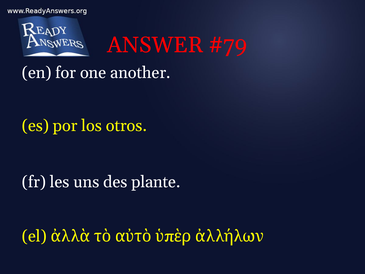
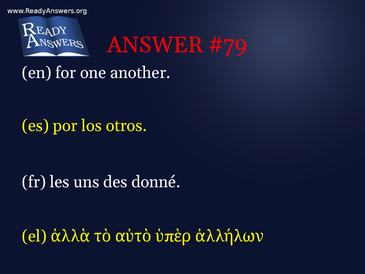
plante: plante -> donné (156, 182)
